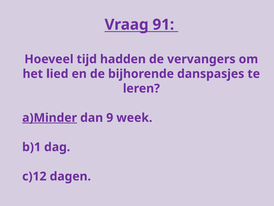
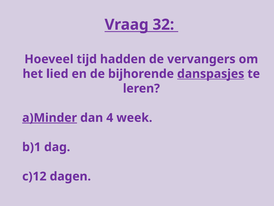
91: 91 -> 32 (163, 25)
danspasjes underline: none -> present (211, 74)
9: 9 -> 4 (110, 118)
